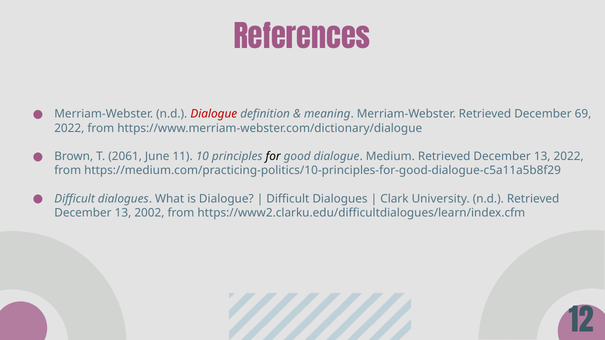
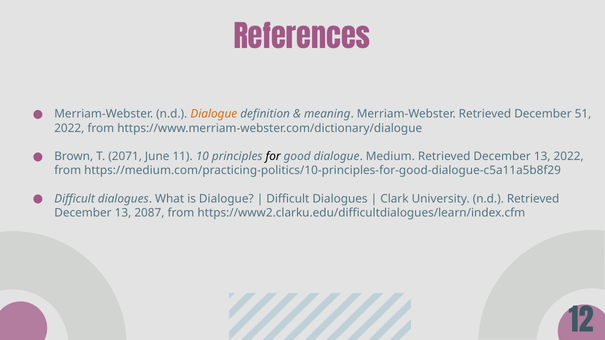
Dialogue colour: red -> orange (214, 114)
69: 69 -> 51 (583, 114)
2061: 2061 -> 2071 (125, 157)
2002: 2002 -> 2087 (149, 213)
